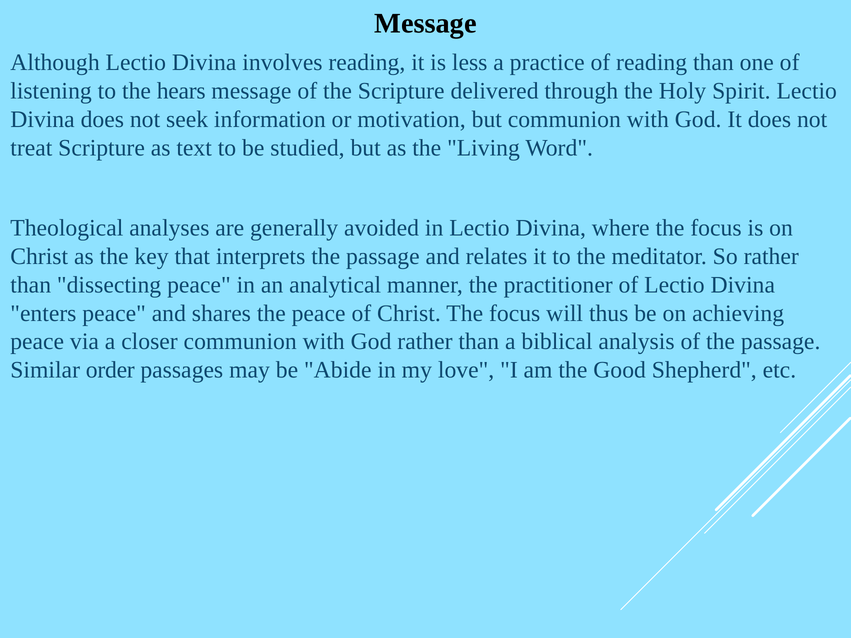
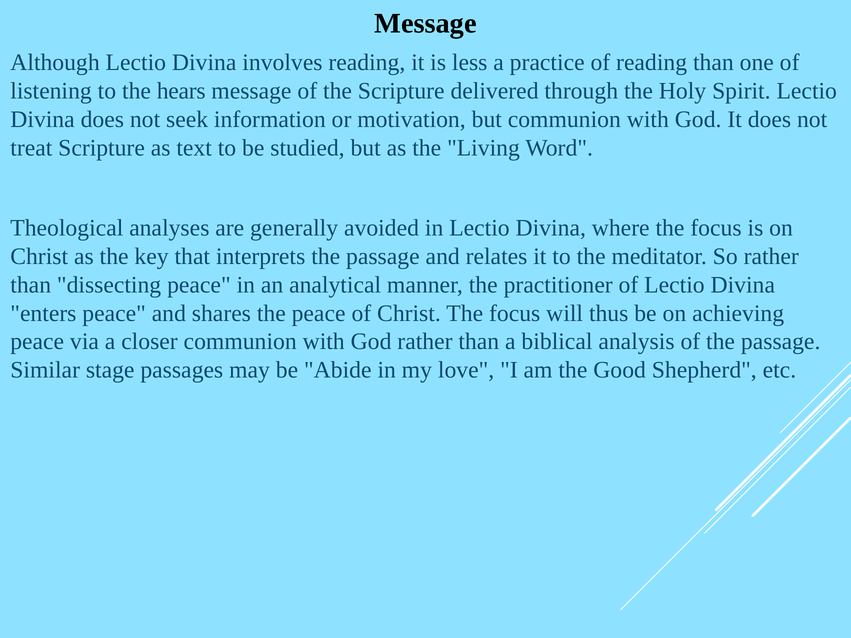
order: order -> stage (110, 370)
